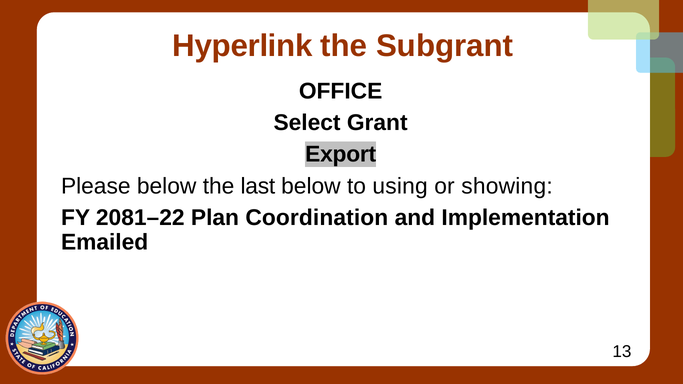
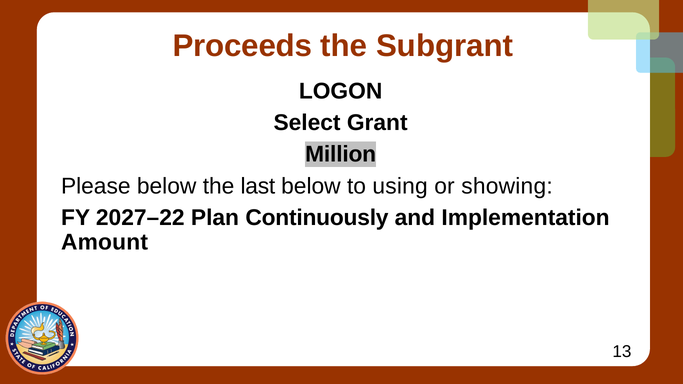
Hyperlink: Hyperlink -> Proceeds (242, 46)
OFFICE: OFFICE -> LOGON (341, 91)
Export: Export -> Million (341, 155)
2081–22: 2081–22 -> 2027–22 (140, 218)
Coordination: Coordination -> Continuously (317, 218)
Emailed: Emailed -> Amount (104, 243)
